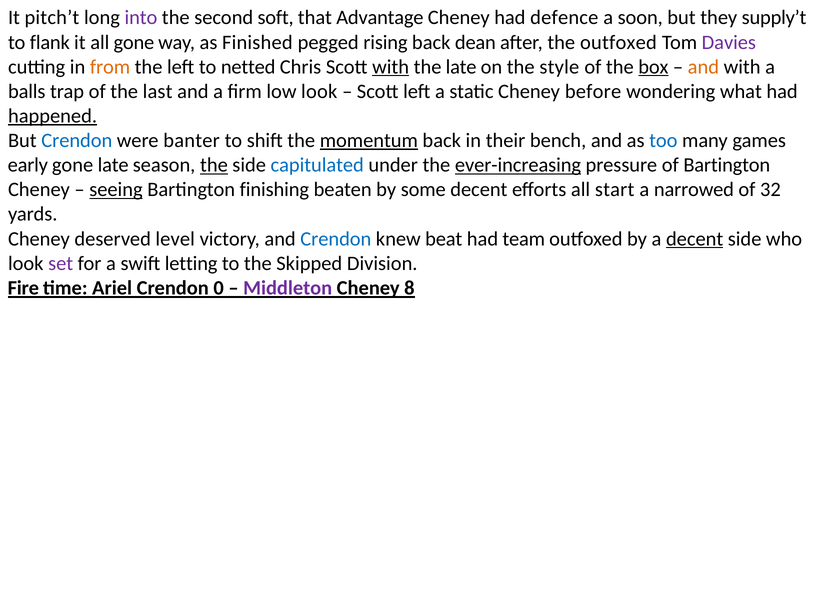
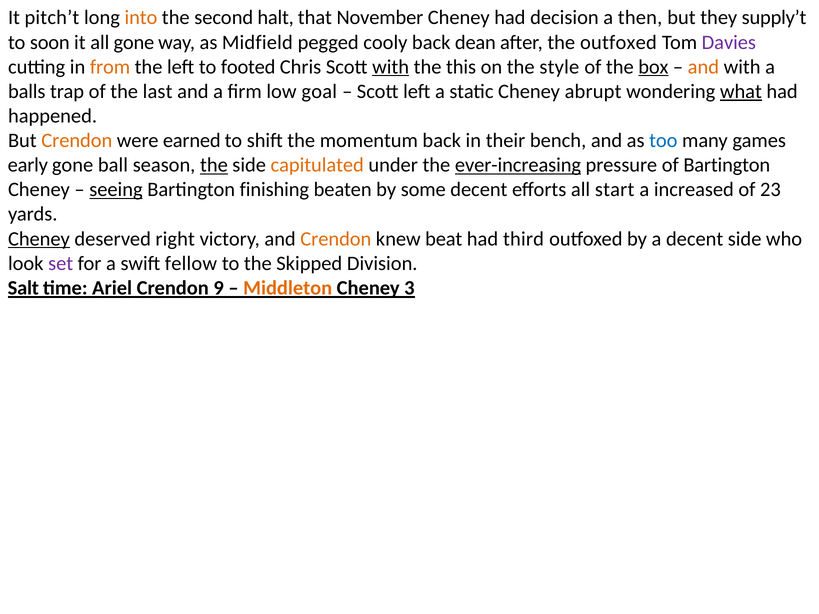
into colour: purple -> orange (141, 18)
soft: soft -> halt (276, 18)
Advantage: Advantage -> November (380, 18)
defence: defence -> decision (564, 18)
soon: soon -> then (640, 18)
flank: flank -> soon (50, 42)
Finished: Finished -> Midfield (257, 42)
rising: rising -> cooly (385, 42)
netted: netted -> footed (248, 67)
the late: late -> this (461, 67)
low look: look -> goal (319, 91)
before: before -> abrupt (593, 91)
what underline: none -> present (741, 91)
happened underline: present -> none (53, 116)
Crendon colour: blue -> orange (77, 141)
banter: banter -> earned (192, 141)
momentum underline: present -> none (369, 141)
gone late: late -> ball (113, 165)
capitulated colour: blue -> orange (317, 165)
narrowed: narrowed -> increased (694, 190)
32: 32 -> 23 (770, 190)
Cheney underline: none -> present (39, 239)
level: level -> right (175, 239)
Crendon colour: blue -> orange (336, 239)
team: team -> third (524, 239)
decent underline: present -> none (695, 239)
letting: letting -> fellow (191, 263)
Fire: Fire -> Salt (23, 288)
0: 0 -> 9 (219, 288)
Middleton colour: purple -> orange (288, 288)
8: 8 -> 3 (409, 288)
